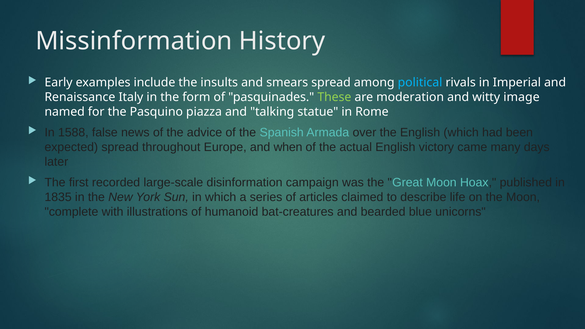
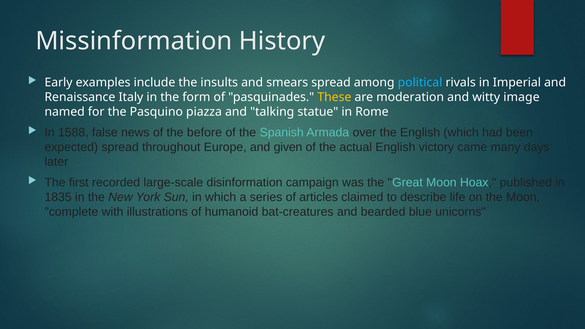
These colour: light green -> yellow (334, 97)
advice: advice -> before (204, 132)
when: when -> given (288, 147)
